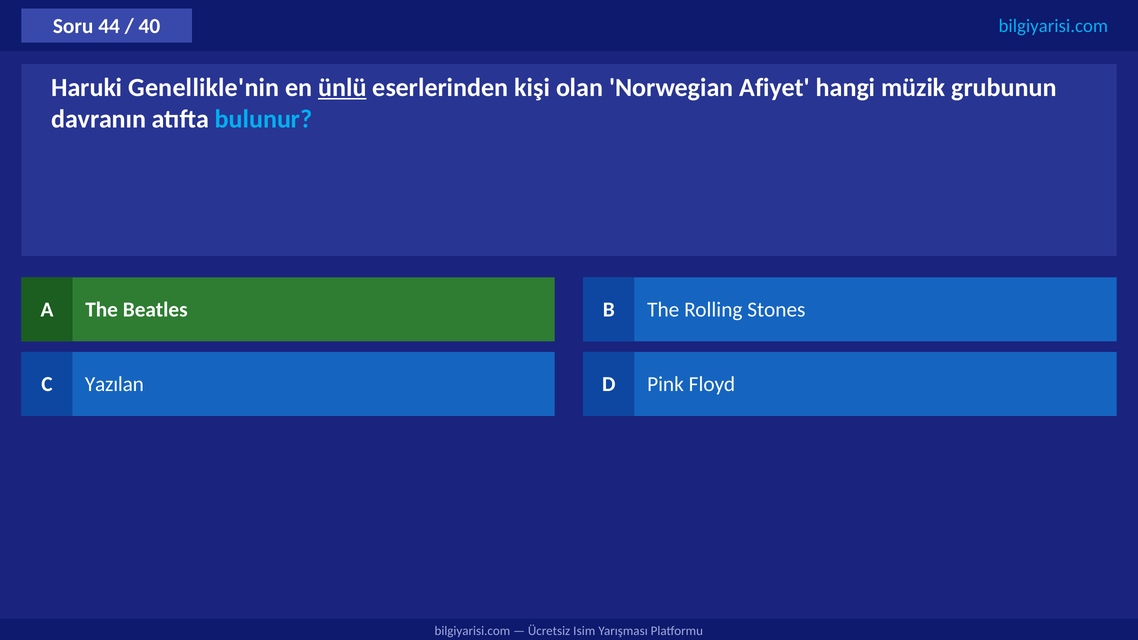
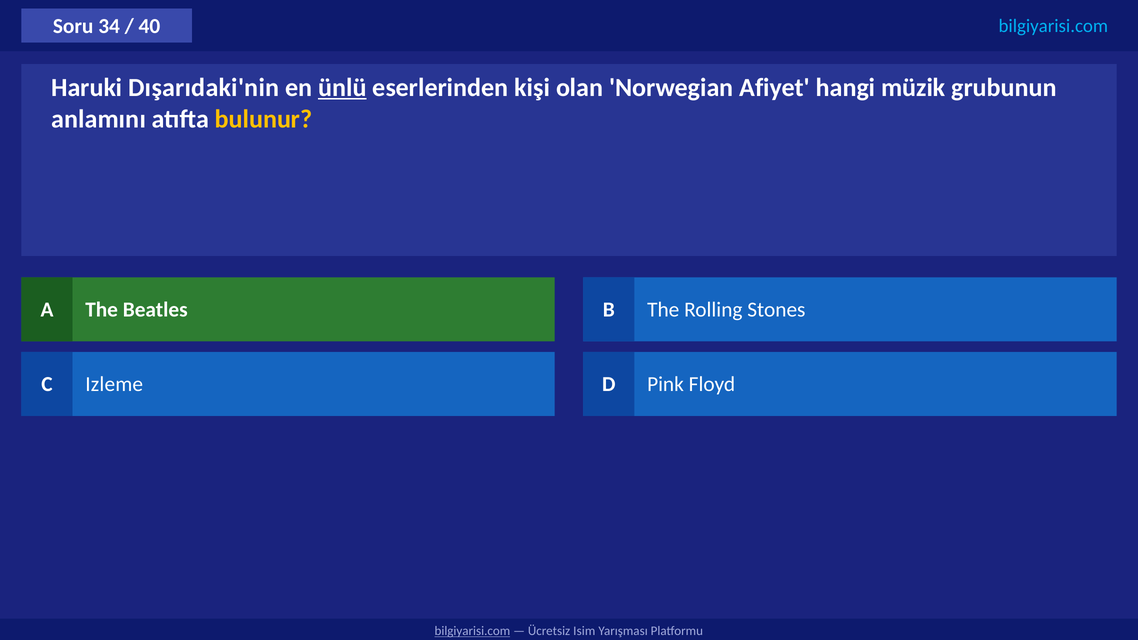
44: 44 -> 34 (109, 26)
Genellikle'nin: Genellikle'nin -> Dışarıdaki'nin (204, 88)
davranın: davranın -> anlamını (99, 119)
bulunur colour: light blue -> yellow (264, 119)
Yazılan: Yazılan -> Izleme (114, 384)
bilgiyarisi.com underline: none -> present (472, 631)
